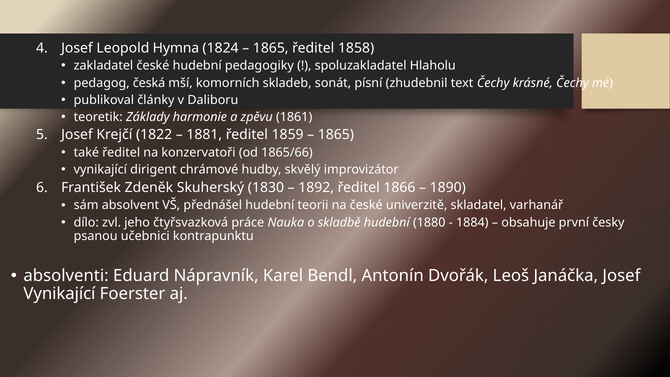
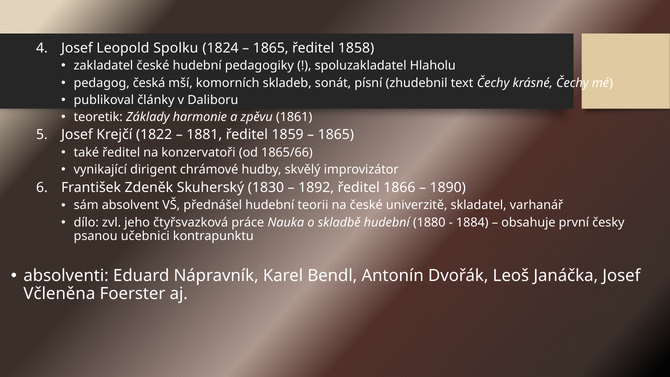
Hymna: Hymna -> Spolku (176, 48)
Vynikající: Vynikající -> Včleněna (59, 294)
